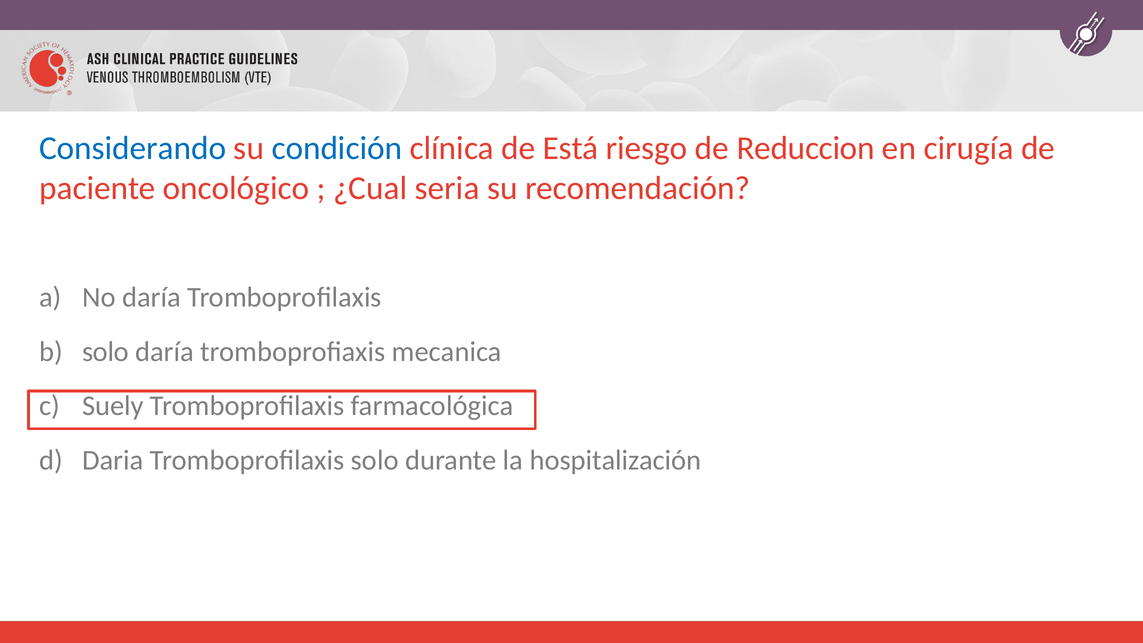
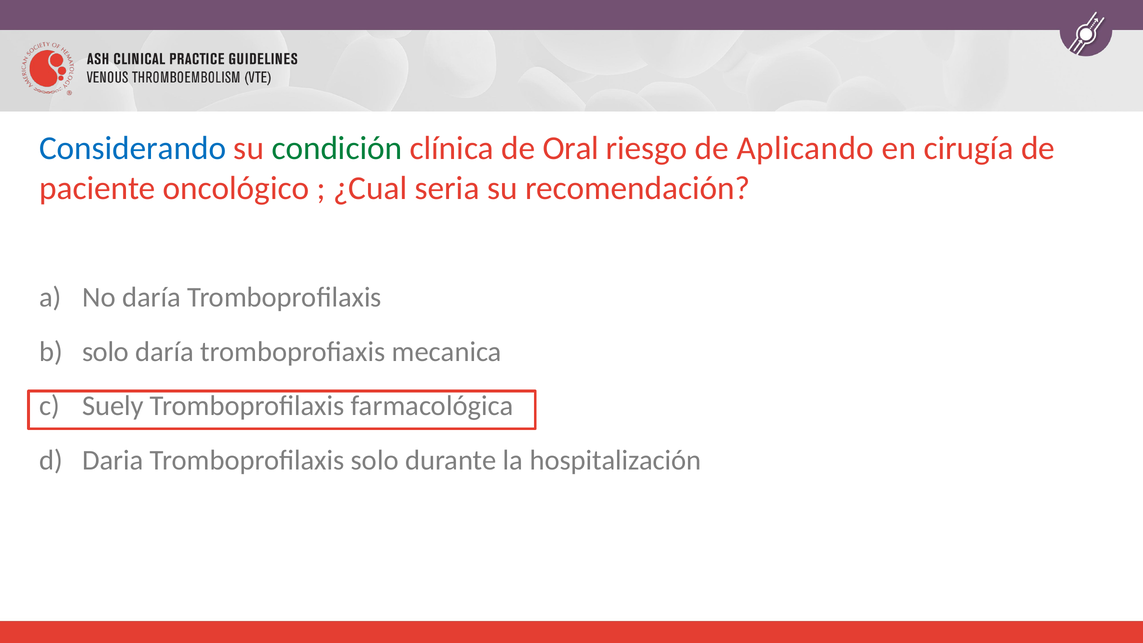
condición colour: blue -> green (337, 148)
Está: Está -> Oral (571, 148)
Reduccion: Reduccion -> Aplicando (805, 148)
